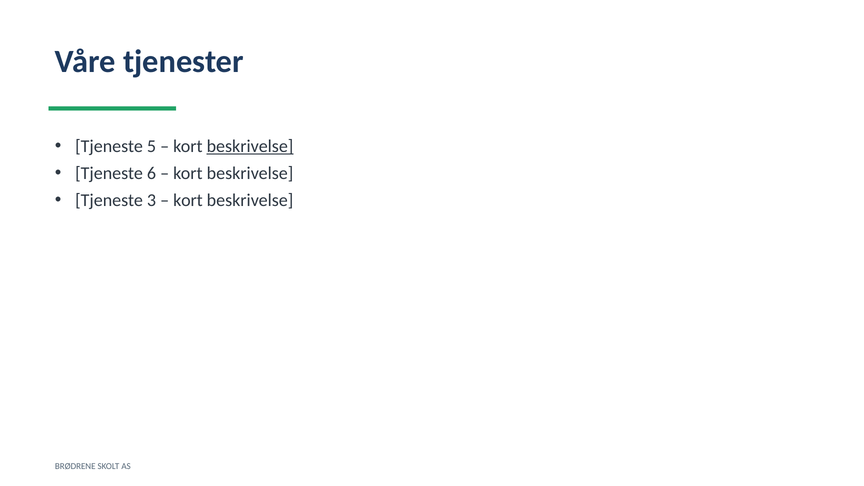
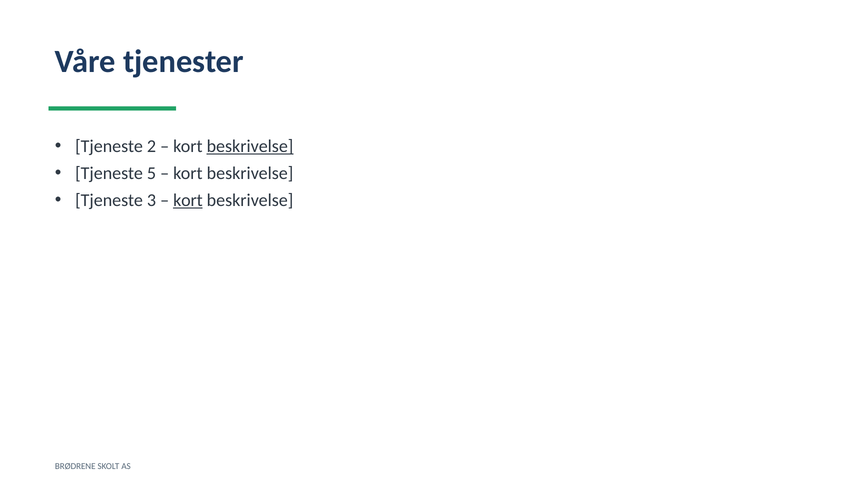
5: 5 -> 2 (151, 146)
6: 6 -> 5 (151, 173)
kort underline: none -> present (188, 200)
